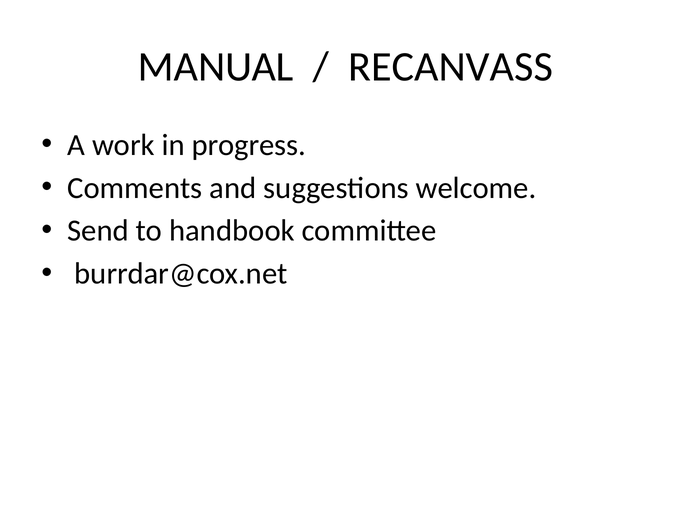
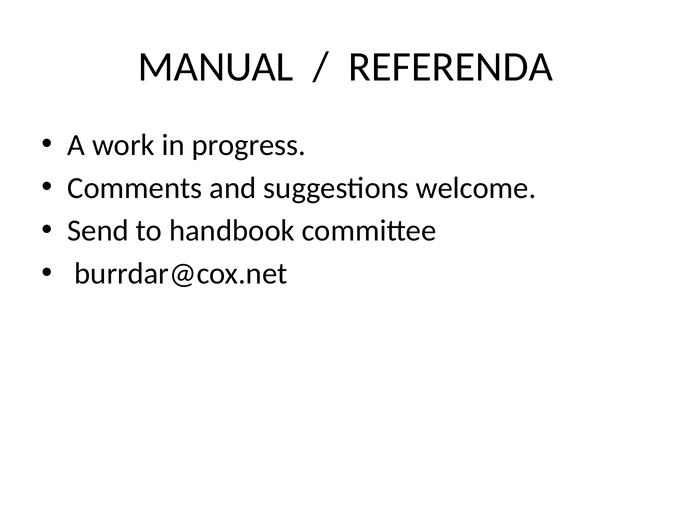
RECANVASS: RECANVASS -> REFERENDA (451, 67)
